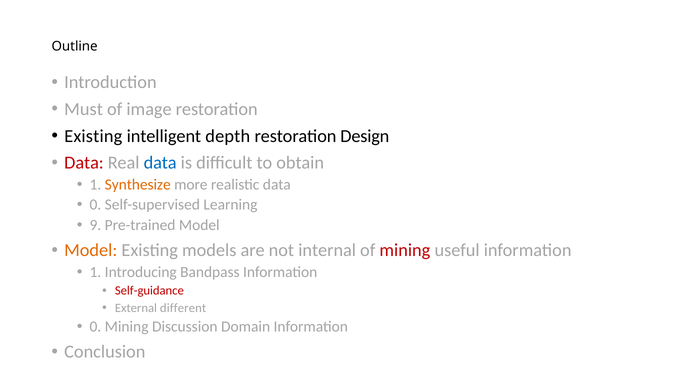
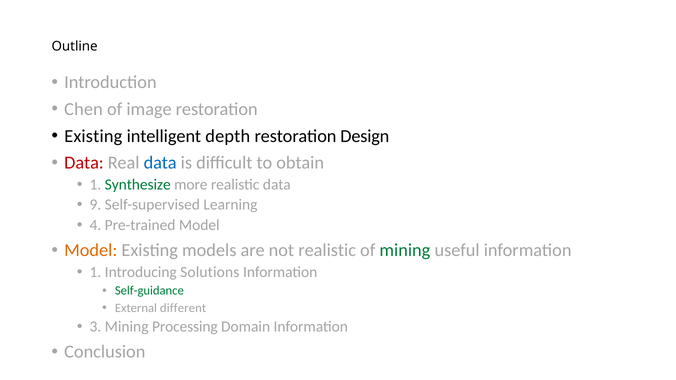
Must: Must -> Chen (83, 109)
Synthesize colour: orange -> green (138, 185)
0: 0 -> 9 (95, 205)
9: 9 -> 4 (95, 225)
not internal: internal -> realistic (327, 250)
mining colour: red -> green (405, 250)
Bandpass: Bandpass -> Solutions (210, 272)
Self-guidance colour: red -> green (149, 291)
0: 0 -> 3 (95, 327)
Discussion: Discussion -> Processing (185, 327)
